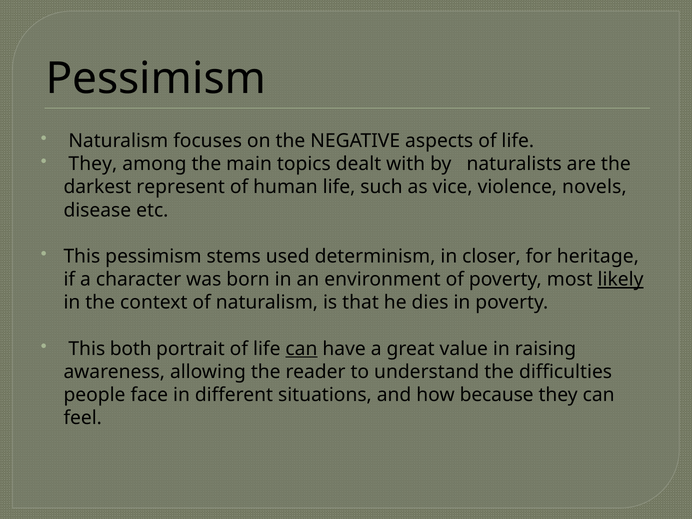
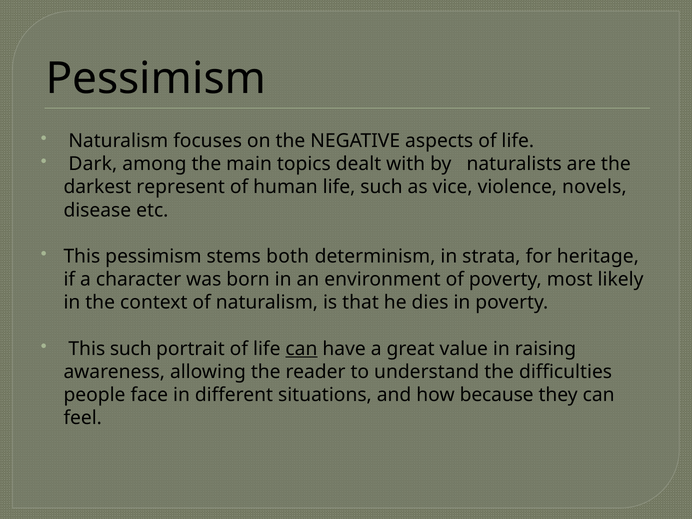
They: They -> Dark (93, 164)
used: used -> both (288, 256)
closer: closer -> strata (491, 256)
likely underline: present -> none (621, 280)
This both: both -> such (131, 349)
